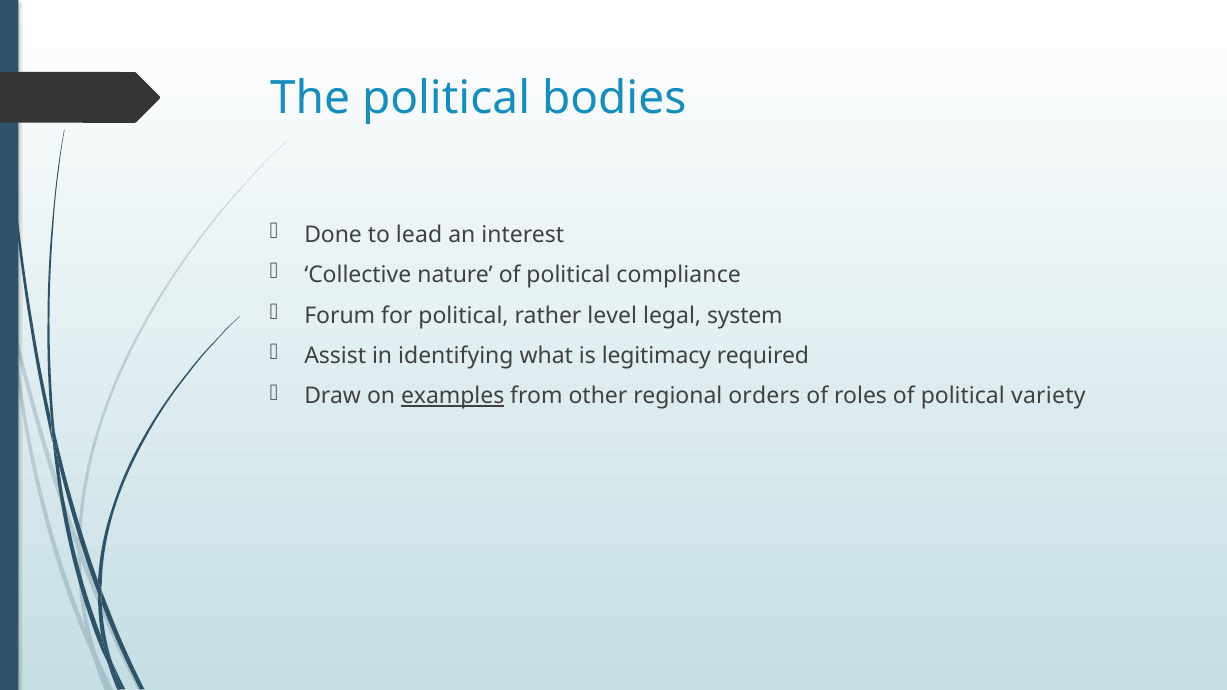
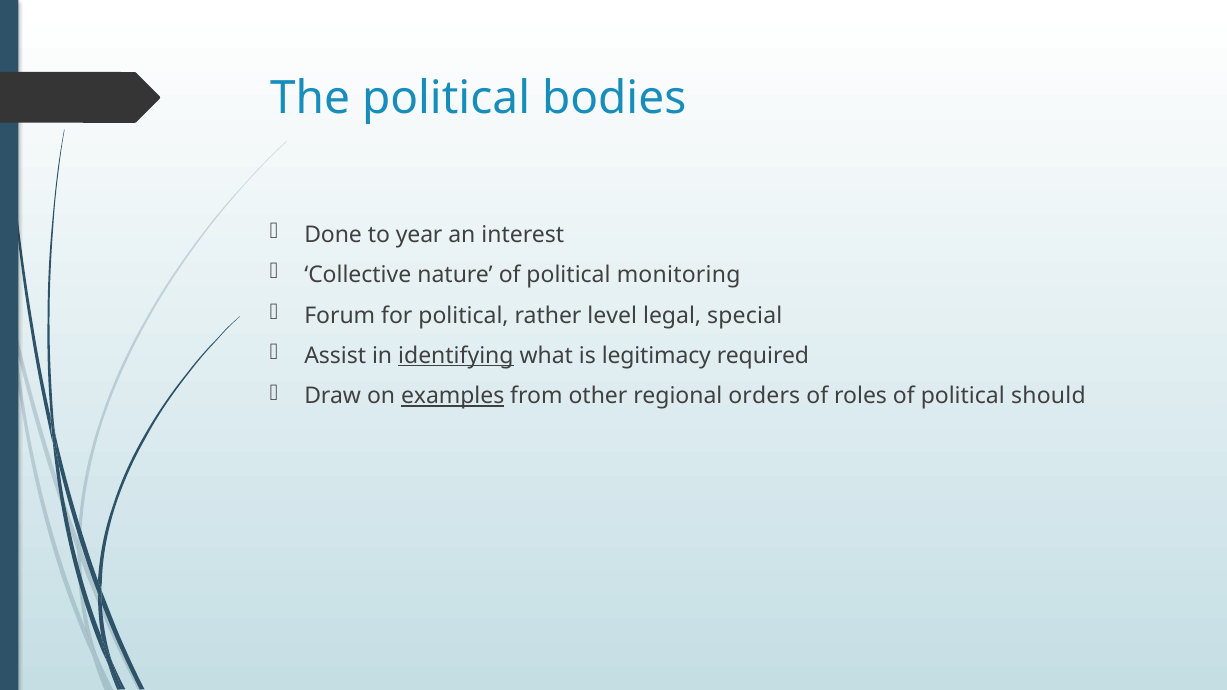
lead: lead -> year (419, 235)
compliance: compliance -> monitoring (679, 275)
system: system -> special (745, 316)
identifying underline: none -> present (456, 356)
variety: variety -> should (1048, 396)
